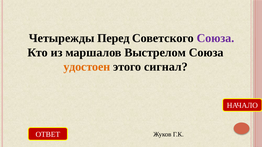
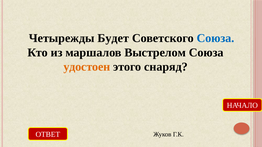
Перед: Перед -> Будет (113, 38)
Союза colour: purple -> blue (215, 38)
сигнал: сигнал -> снаряд (166, 67)
